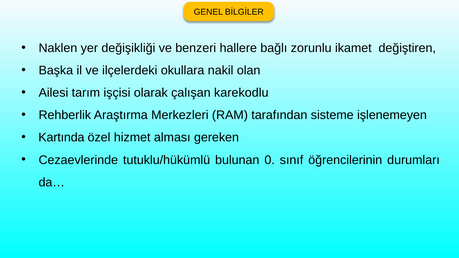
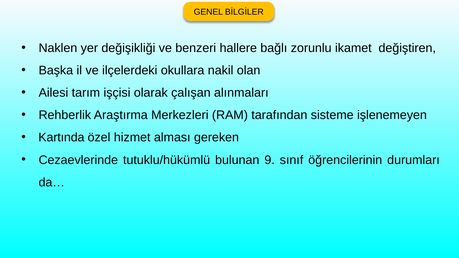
karekodlu: karekodlu -> alınmaları (241, 93)
0: 0 -> 9 (270, 160)
